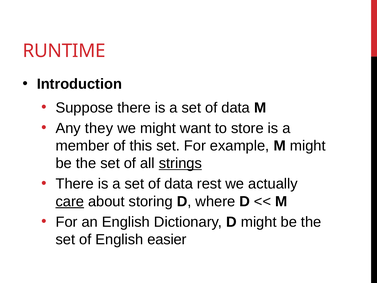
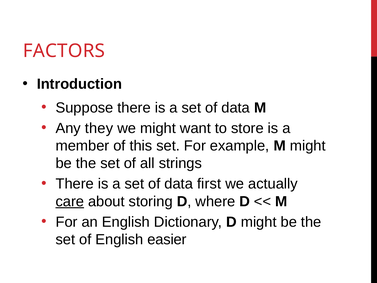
RUNTIME: RUNTIME -> FACTORS (64, 51)
strings underline: present -> none (180, 163)
rest: rest -> first (209, 184)
